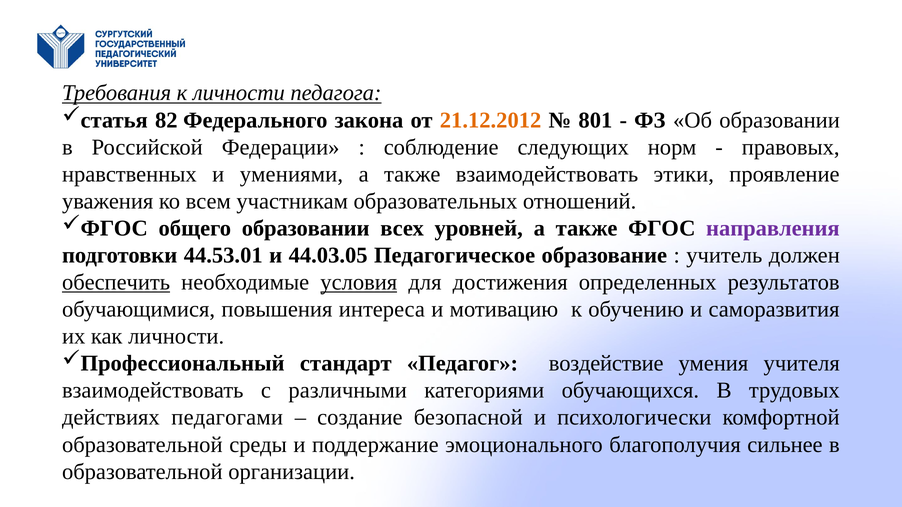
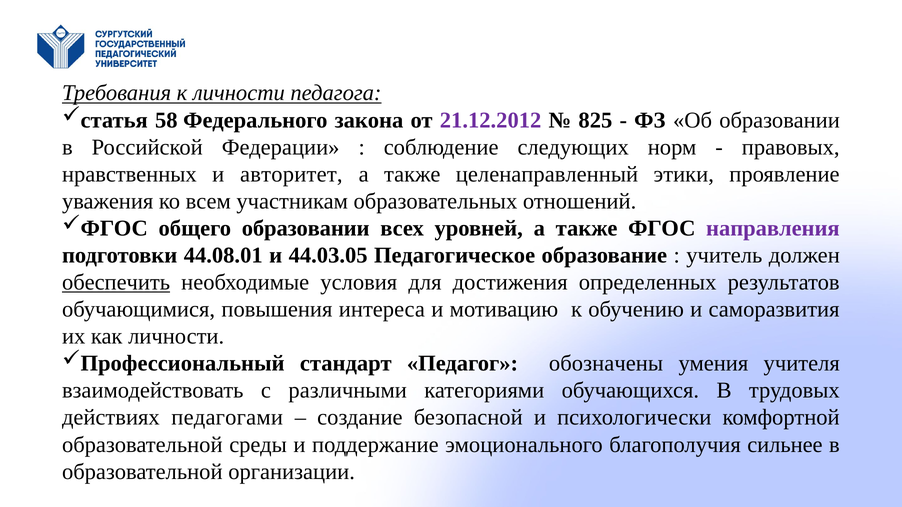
82: 82 -> 58 (166, 120)
21.12.2012 colour: orange -> purple (491, 120)
801: 801 -> 825 (595, 120)
умениями: умениями -> авторитет (291, 174)
также взаимодействовать: взаимодействовать -> целенаправленный (547, 174)
44.53.01: 44.53.01 -> 44.08.01 (223, 255)
условия underline: present -> none (359, 283)
воздействие: воздействие -> обозначены (606, 364)
